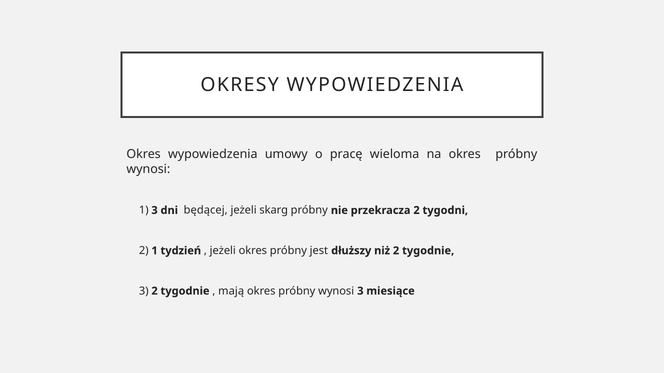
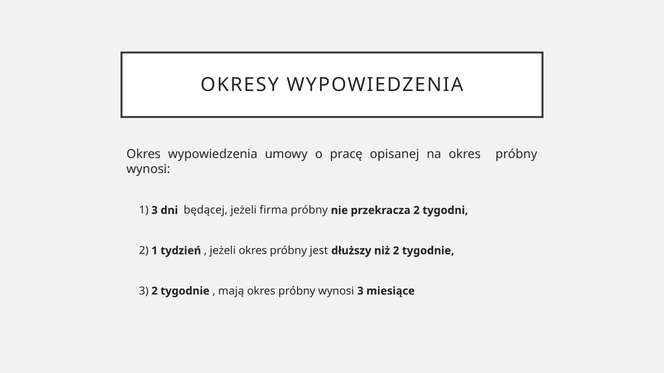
wieloma: wieloma -> opisanej (395, 155)
skarg: skarg -> firma (274, 211)
